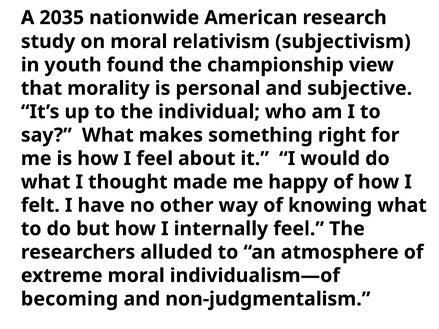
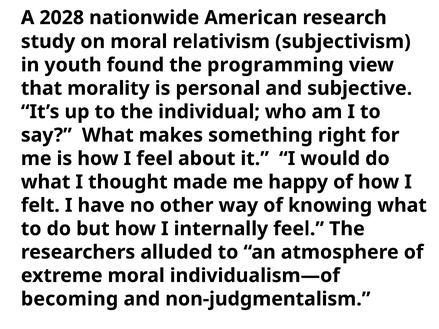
2035: 2035 -> 2028 (62, 18)
championship: championship -> programming (275, 65)
